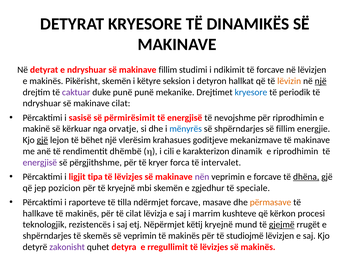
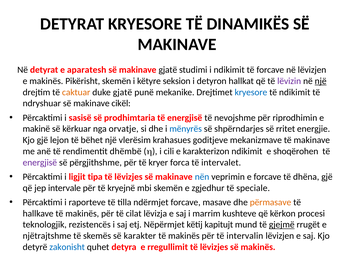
e ndryshuar: ndryshuar -> aparatesh (87, 70)
makinave fillim: fillim -> gjatë (168, 70)
lëvizin colour: orange -> purple (289, 81)
caktuar colour: purple -> orange (76, 92)
duke punë: punë -> gjatë (123, 92)
të periodik: periodik -> ndikimit (295, 92)
makinave cilat: cilat -> cikël (121, 104)
përmirësimit: përmirësimit -> prodhimtaria (130, 118)
së fillim: fillim -> rritet (286, 129)
gjë underline: present -> none (42, 140)
karakterizon dinamik: dinamik -> ndikimit (247, 152)
e riprodhimin: riprodhimin -> shoqërohen (296, 152)
nën colour: purple -> blue (202, 177)
dhëna underline: present -> none (306, 177)
pozicion: pozicion -> intervale (64, 188)
këtij kryejnë: kryejnë -> kapitujt (219, 225)
shpërndarjes: shpërndarjes -> njëtrajtshme (47, 236)
së veprimin: veprimin -> karakter (140, 236)
studiojmë: studiojmë -> intervalin (245, 236)
zakonisht colour: purple -> blue (67, 248)
